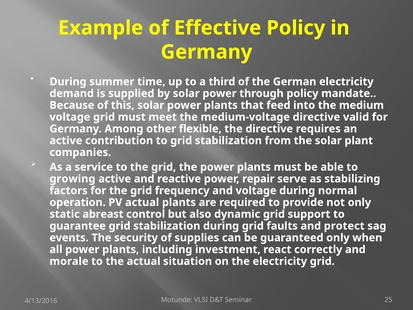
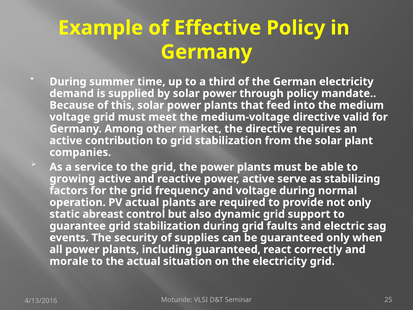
flexible: flexible -> market (200, 129)
power repair: repair -> active (258, 179)
protect: protect -> electric (344, 226)
including investment: investment -> guaranteed (228, 249)
